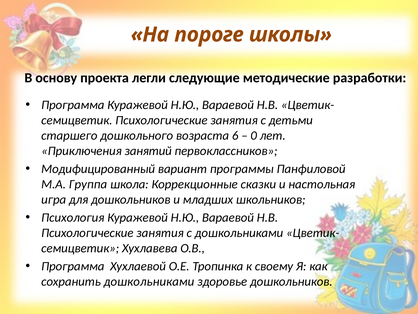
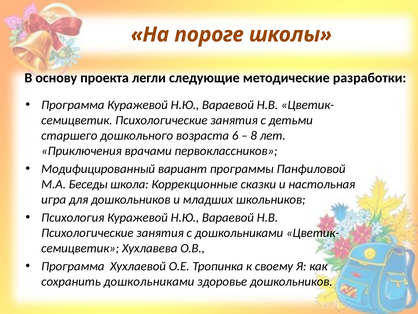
0: 0 -> 8 (254, 136)
занятий: занятий -> врачами (148, 151)
Группа: Группа -> Беседы (88, 184)
